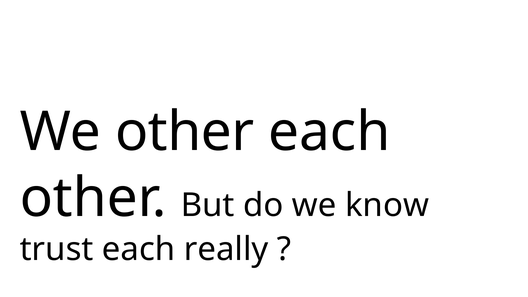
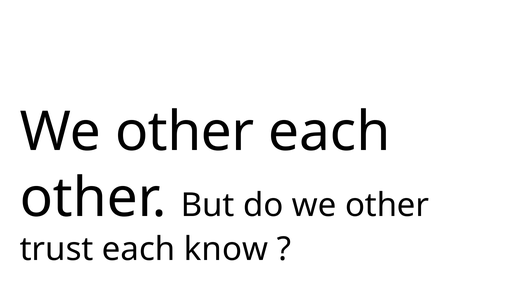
do we know: know -> other (387, 205)
really: really -> know (226, 249)
